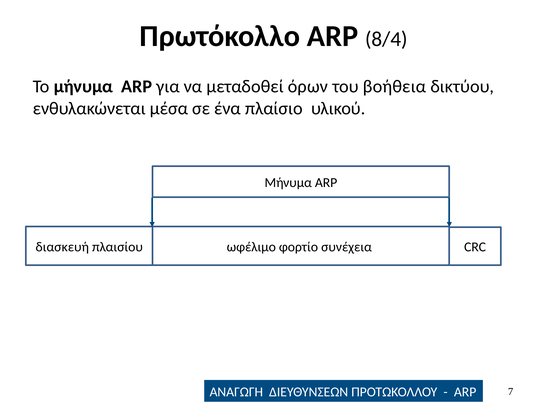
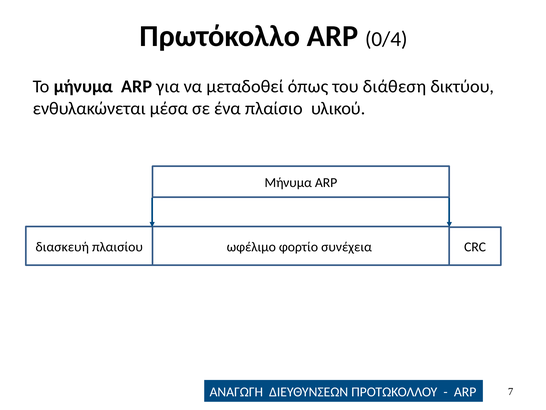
8/4: 8/4 -> 0/4 (386, 39)
όρων: όρων -> όπως (308, 86)
βοήθεια: βοήθεια -> διάθεση (395, 86)
